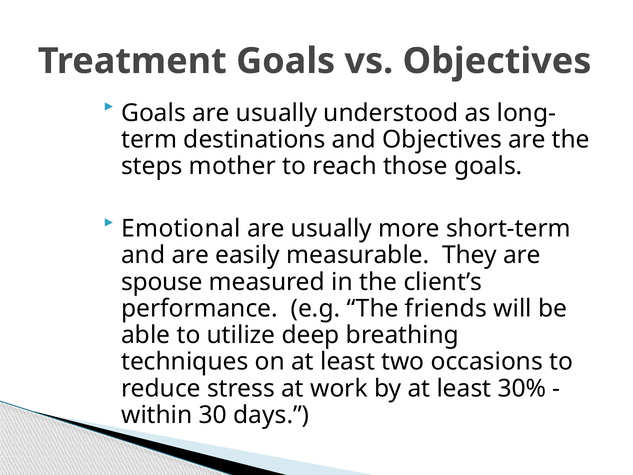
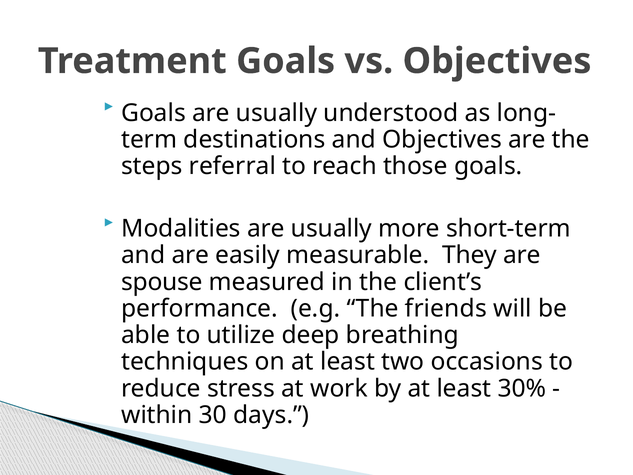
mother: mother -> referral (232, 166)
Emotional: Emotional -> Modalities (181, 229)
